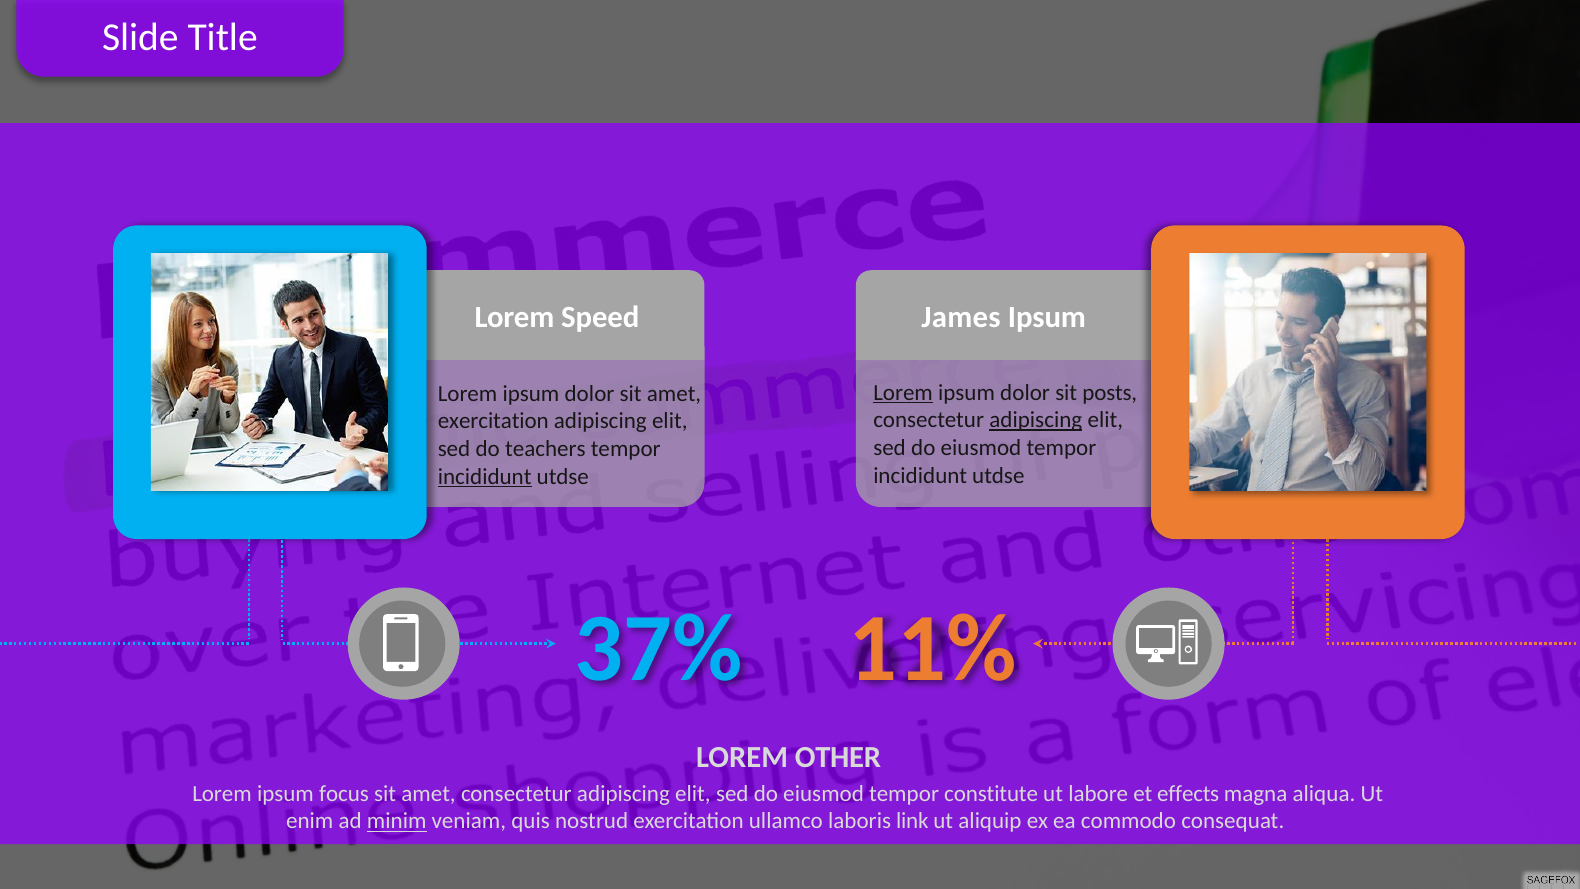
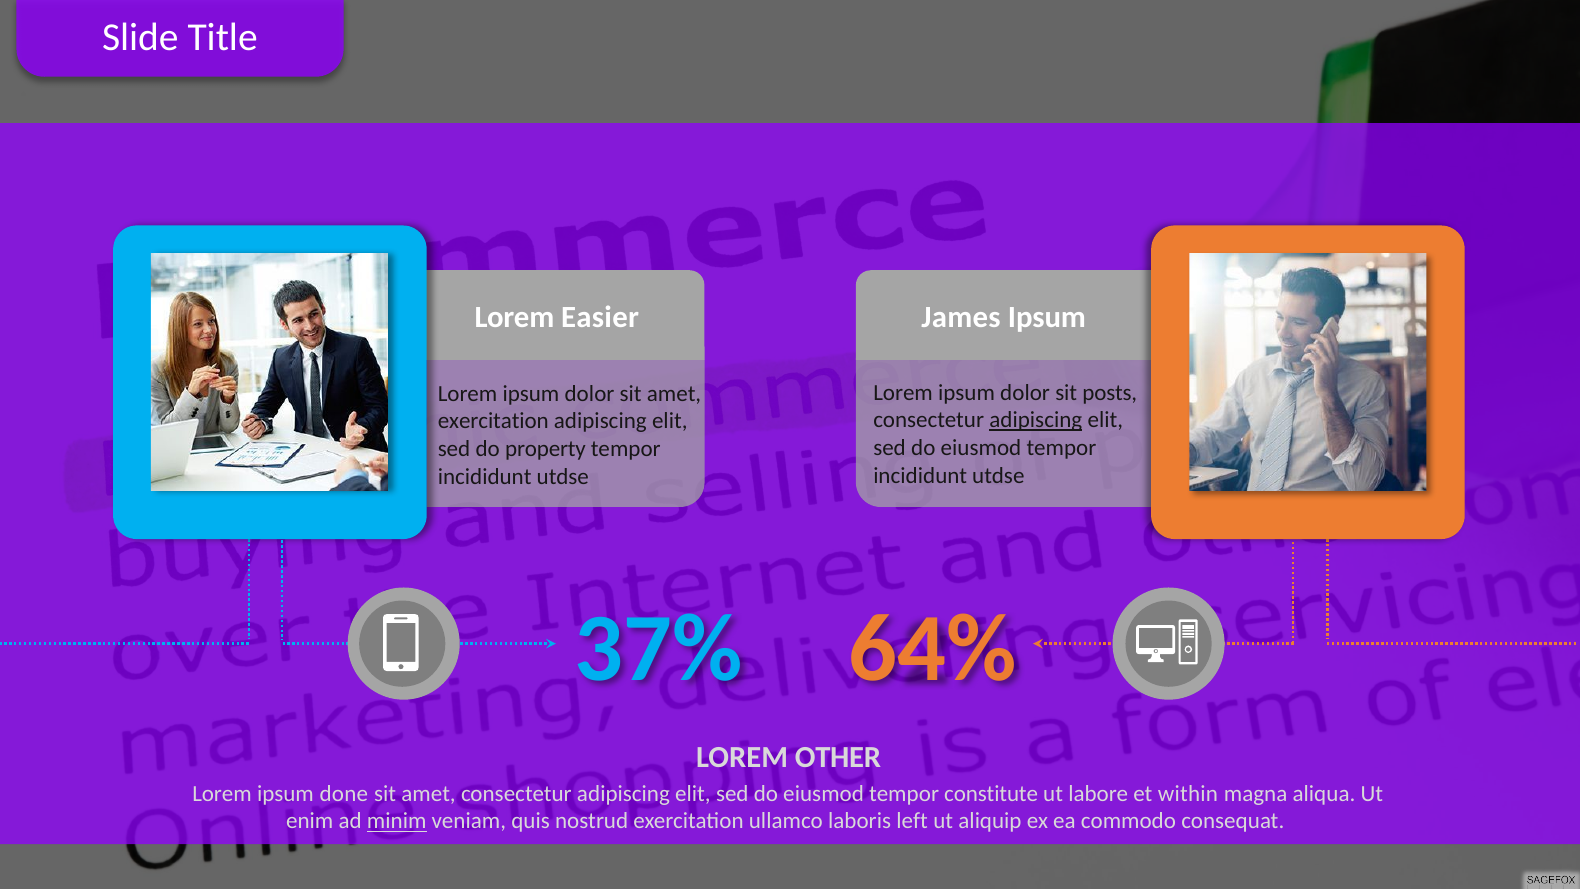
Speed: Speed -> Easier (600, 317)
Lorem underline: present -> none (903, 392)
teachers: teachers -> property (546, 449)
incididunt underline: present -> none (485, 477)
11%: 11% -> 64% (933, 648)
focus: focus -> done (344, 793)
effects: effects -> within (1188, 793)
link: link -> left (912, 821)
